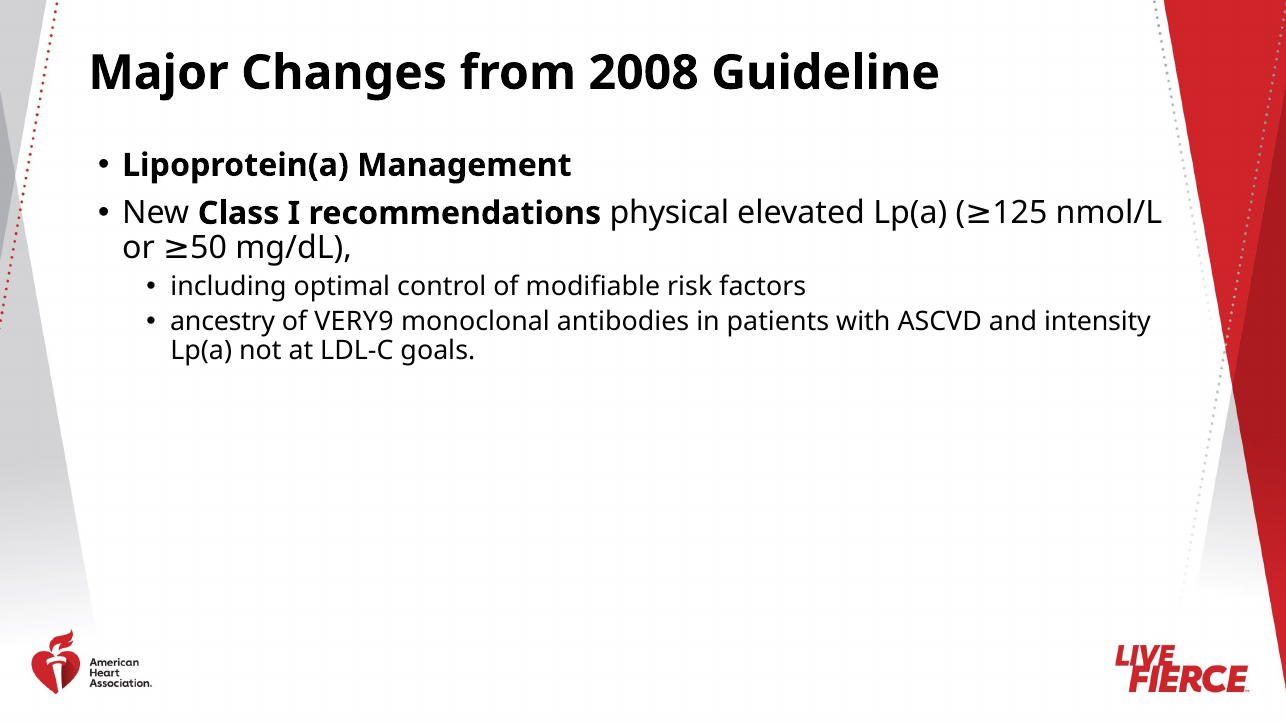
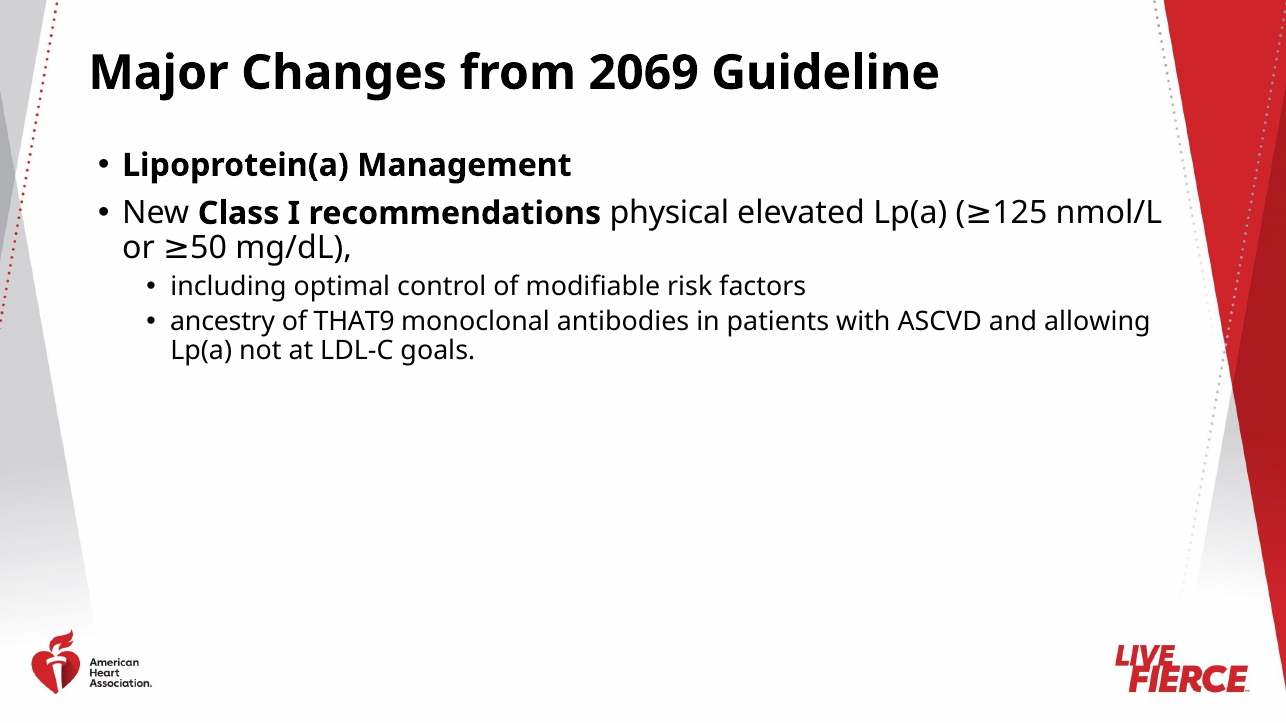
2008: 2008 -> 2069 (644, 73)
VERY9: VERY9 -> THAT9 (354, 322)
intensity: intensity -> allowing (1097, 322)
